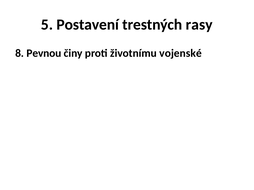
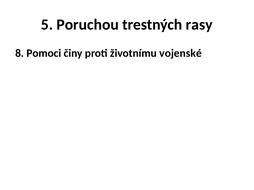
Postavení: Postavení -> Poruchou (88, 25)
Pevnou: Pevnou -> Pomoci (44, 53)
